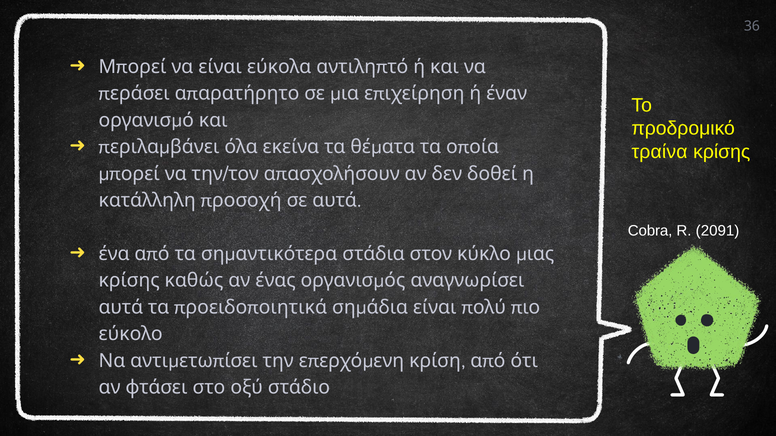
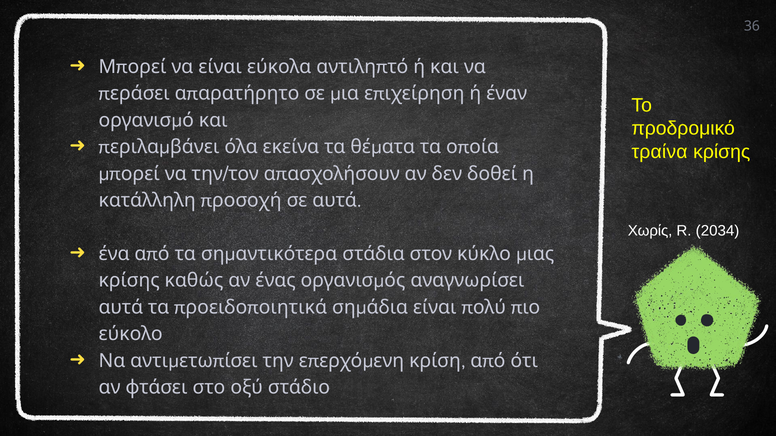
Cobra: Cobra -> Χωρίς (650, 231)
2091: 2091 -> 2034 (718, 231)
